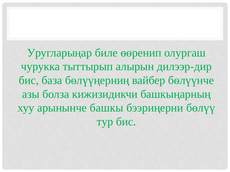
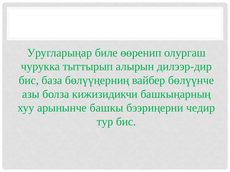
бөлүү: бөлүү -> чедир (201, 108)
